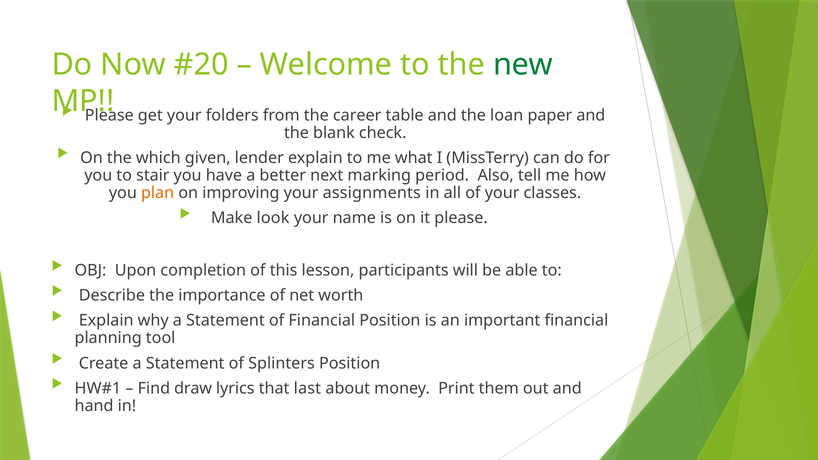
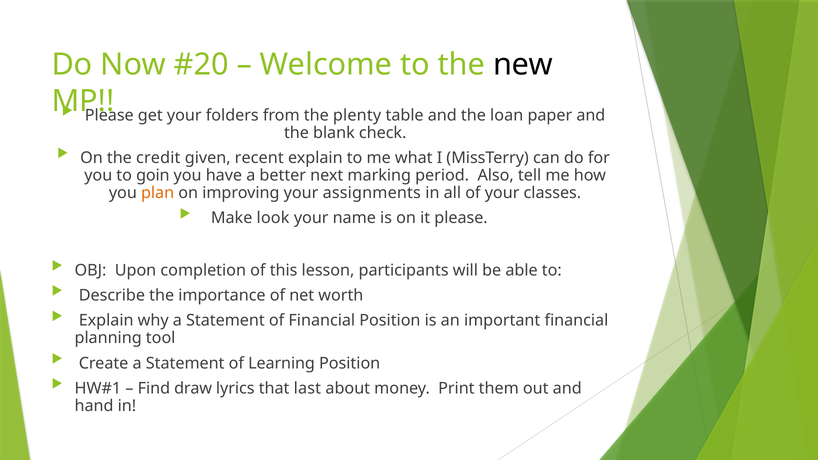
new colour: green -> black (523, 65)
career: career -> plenty (357, 115)
which: which -> credit (158, 158)
lender: lender -> recent (259, 158)
stair: stair -> goin (153, 176)
Splinters: Splinters -> Learning (282, 363)
